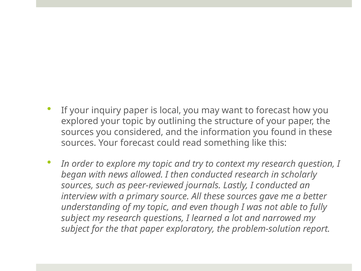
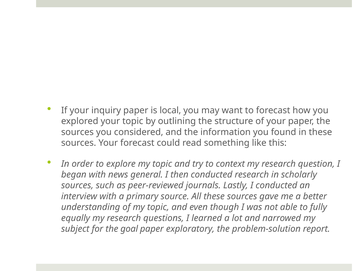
allowed: allowed -> general (147, 175)
subject: subject -> equally (76, 218)
that: that -> goal (129, 229)
